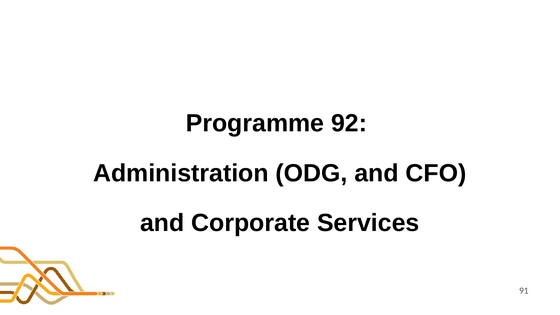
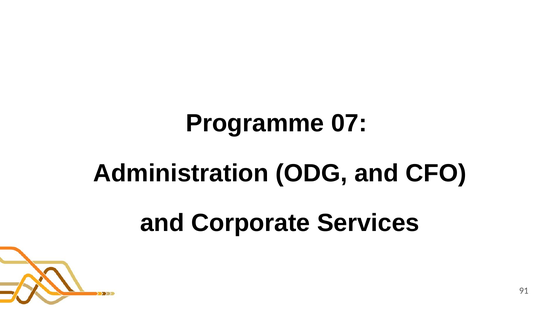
92: 92 -> 07 (349, 123)
